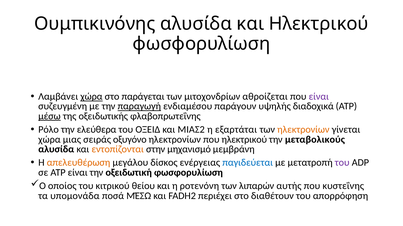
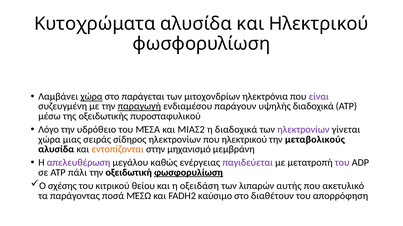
Ουμπικινόνης: Ουμπικινόνης -> Κυτοχρώματα (95, 24)
αθροίζεται: αθροίζεται -> ηλεκτρόνια (265, 97)
μέσω underline: present -> none (49, 116)
φλαβοπρωτεΐνης: φλαβοπρωτεΐνης -> πυροσταφυλικού (165, 116)
Ρόλο: Ρόλο -> Λόγο (49, 130)
ελεύθερα: ελεύθερα -> υδρόθειο (97, 130)
ΟΞΕΙΔ: ΟΞΕΙΔ -> ΜΈΣΑ (148, 130)
η εξαρτάται: εξαρτάται -> διαδοχικά (236, 130)
ηλεκτρονίων colour: orange -> purple (303, 130)
οξυγόνο: οξυγόνο -> σίδηρος (130, 140)
απελευθέρωση colour: orange -> purple (78, 163)
δίσκος: δίσκος -> καθώς (164, 163)
παγιδεύεται colour: blue -> purple (248, 163)
ATP είναι: είναι -> πάλι (78, 173)
φωσφορυλίωση underline: none -> present (189, 173)
οποίος: οποίος -> σχέσης (62, 187)
ροτενόνη: ροτενόνη -> οξειδάση (199, 187)
κυστεΐνης: κυστεΐνης -> ακετυλικό (343, 187)
υπομονάδα: υπομονάδα -> παράγοντας (75, 196)
περιέχει: περιέχει -> καύσιμο (215, 196)
